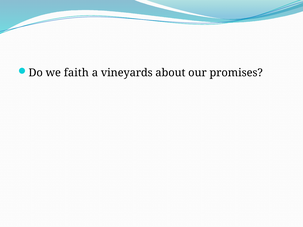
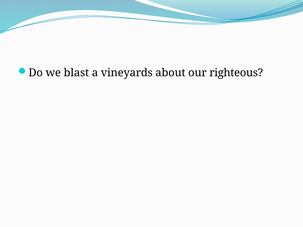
faith: faith -> blast (76, 73)
promises: promises -> righteous (236, 73)
